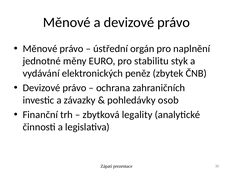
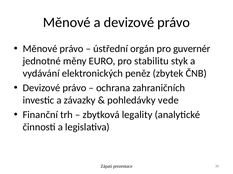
naplnění: naplnění -> guvernér (192, 49)
osob: osob -> vede (168, 101)
